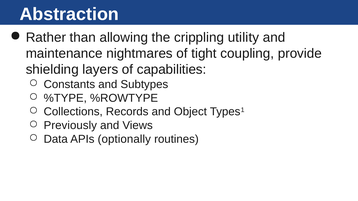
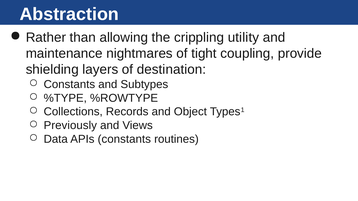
capabilities: capabilities -> destination (172, 70)
APIs optionally: optionally -> constants (124, 139)
